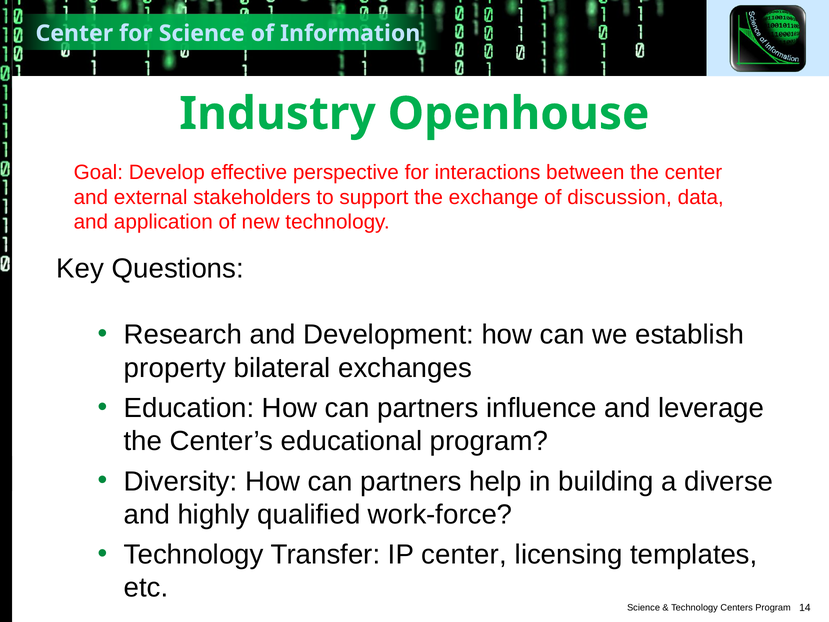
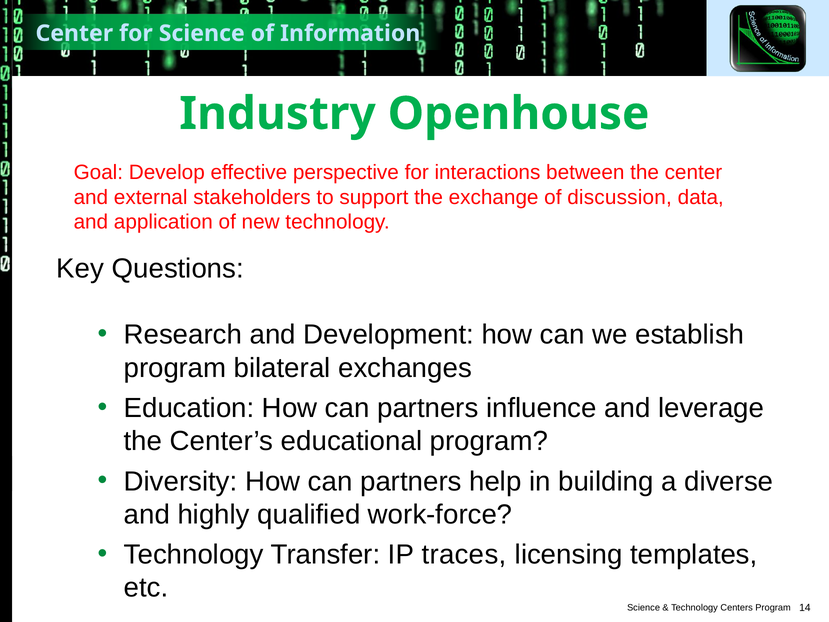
property: property -> program (175, 368)
IP center: center -> traces (464, 554)
